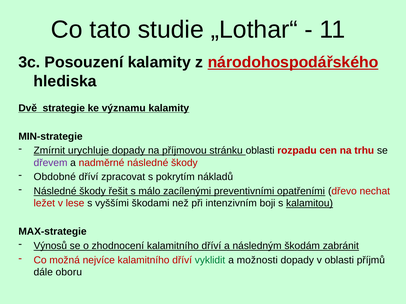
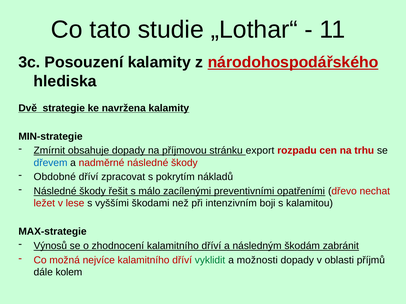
významu: významu -> navržena (124, 108)
urychluje: urychluje -> obsahuje (89, 151)
stránku oblasti: oblasti -> export (260, 151)
dřevem colour: purple -> blue (51, 163)
kalamitou underline: present -> none (310, 204)
oboru: oboru -> kolem (69, 273)
